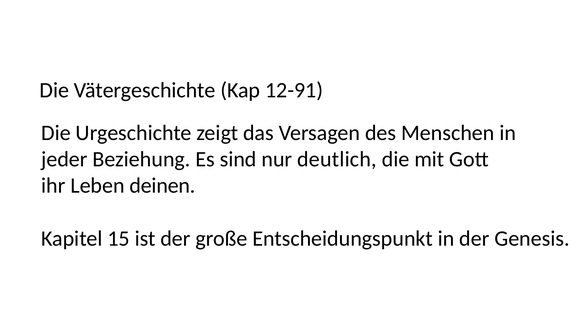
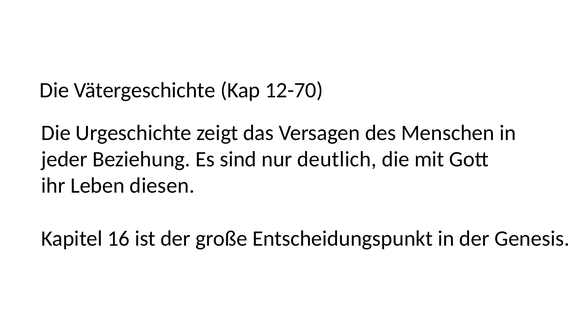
12-91: 12-91 -> 12-70 (294, 90)
deinen: deinen -> diesen (162, 186)
15: 15 -> 16 (119, 239)
